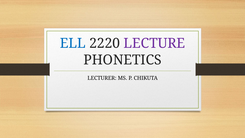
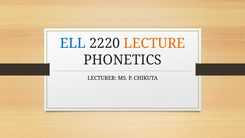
LECTURE colour: purple -> orange (154, 43)
